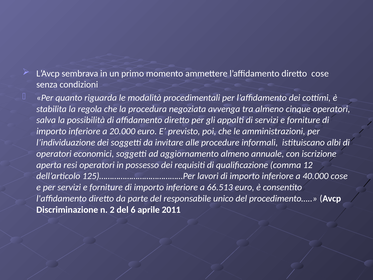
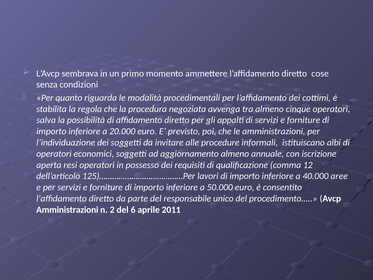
40.000 cose: cose -> aree (339, 176)
66.513: 66.513 -> 50.000 (220, 187)
Discriminazione: Discriminazione -> Amministrazioni (67, 210)
